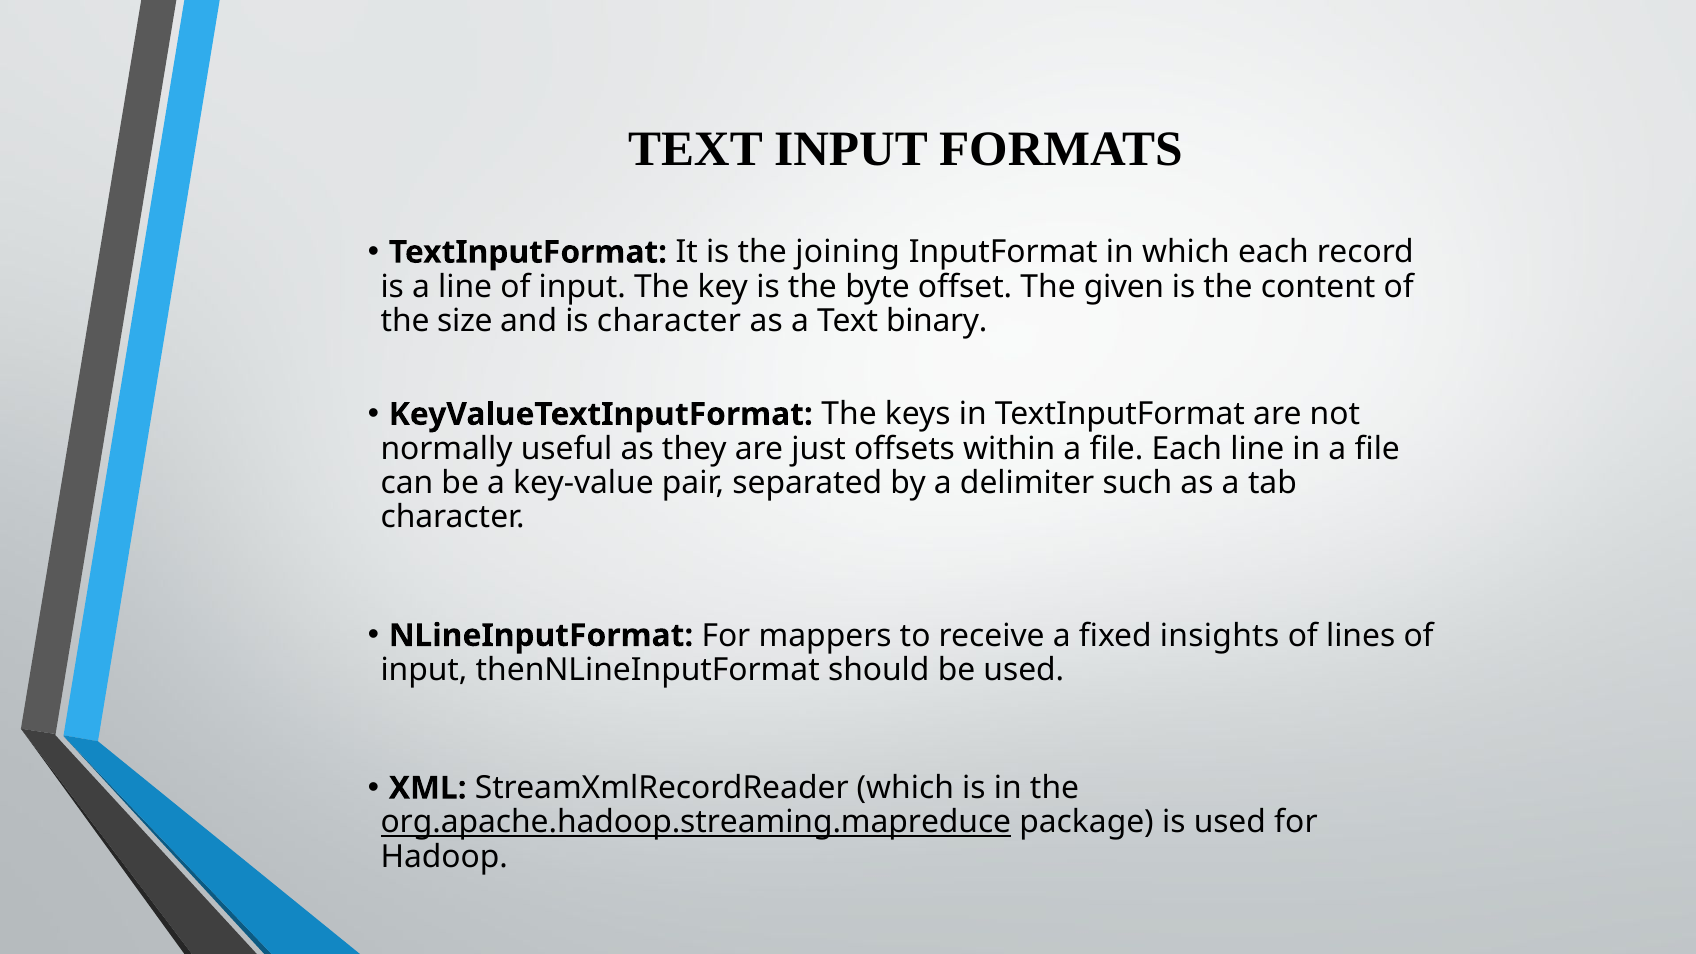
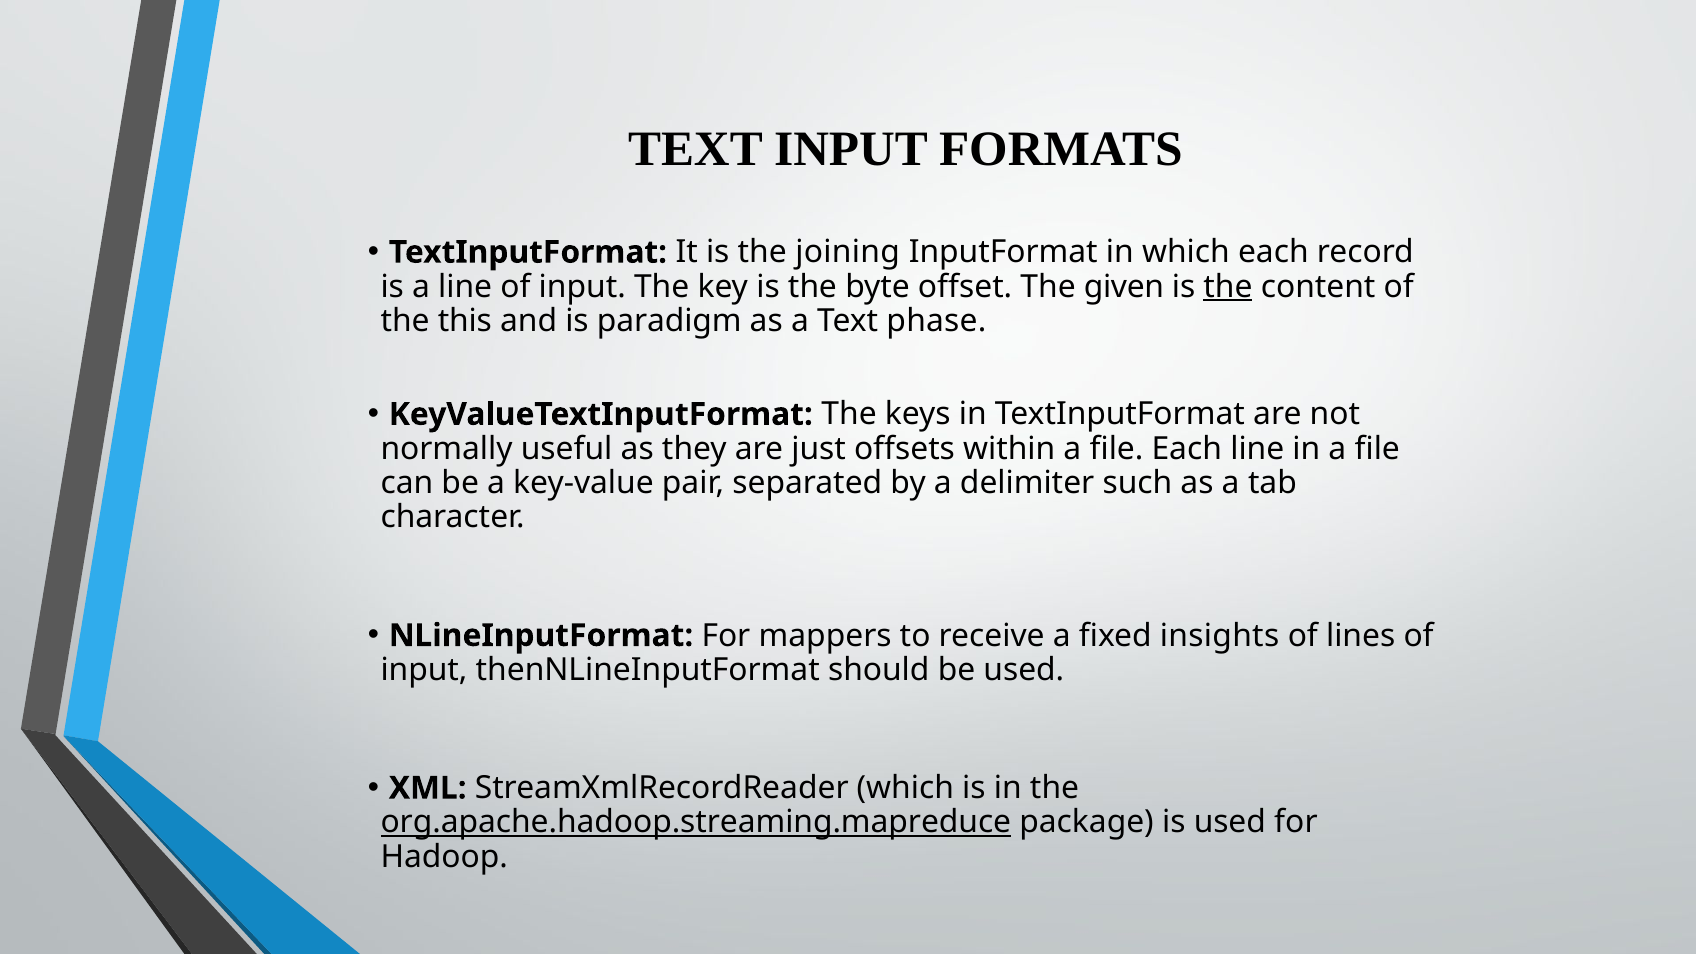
the underline: none -> present (1228, 287)
size: size -> this (465, 321)
is character: character -> paradigm (669, 321)
binary: binary -> phase (936, 321)
